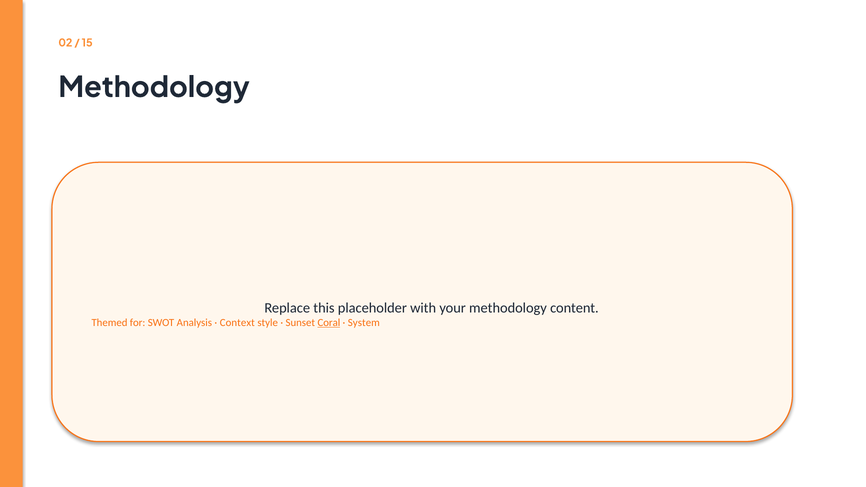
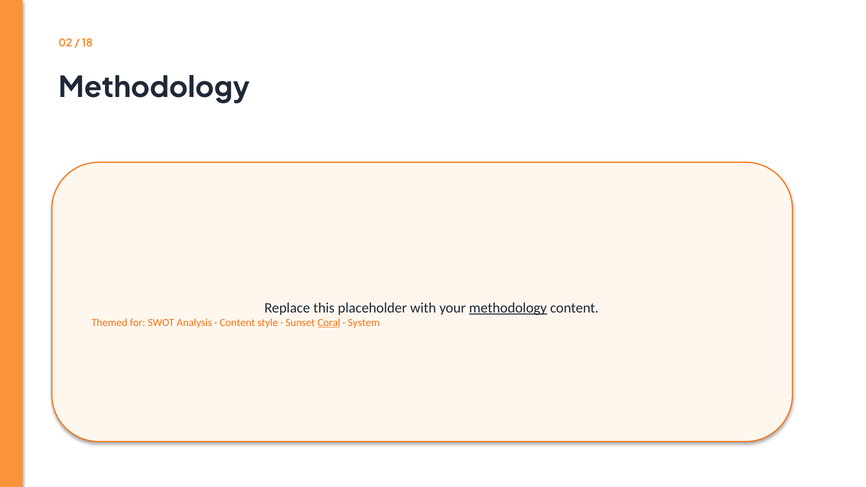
15: 15 -> 18 (87, 43)
methodology underline: none -> present (508, 308)
Context: Context -> Content (237, 323)
